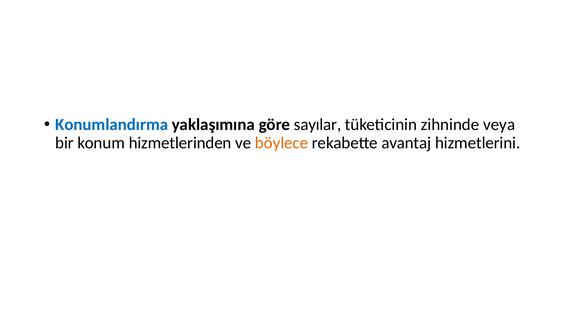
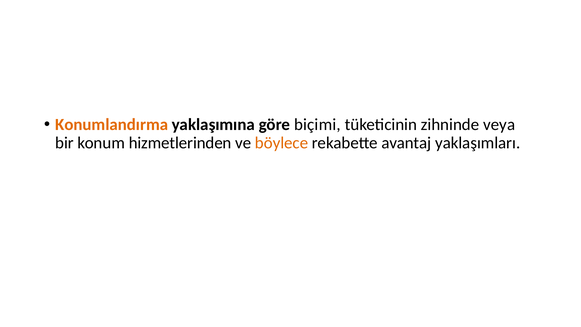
Konumlandırma colour: blue -> orange (112, 125)
sayılar: sayılar -> biçimi (317, 125)
hizmetlerini: hizmetlerini -> yaklaşımları (478, 143)
